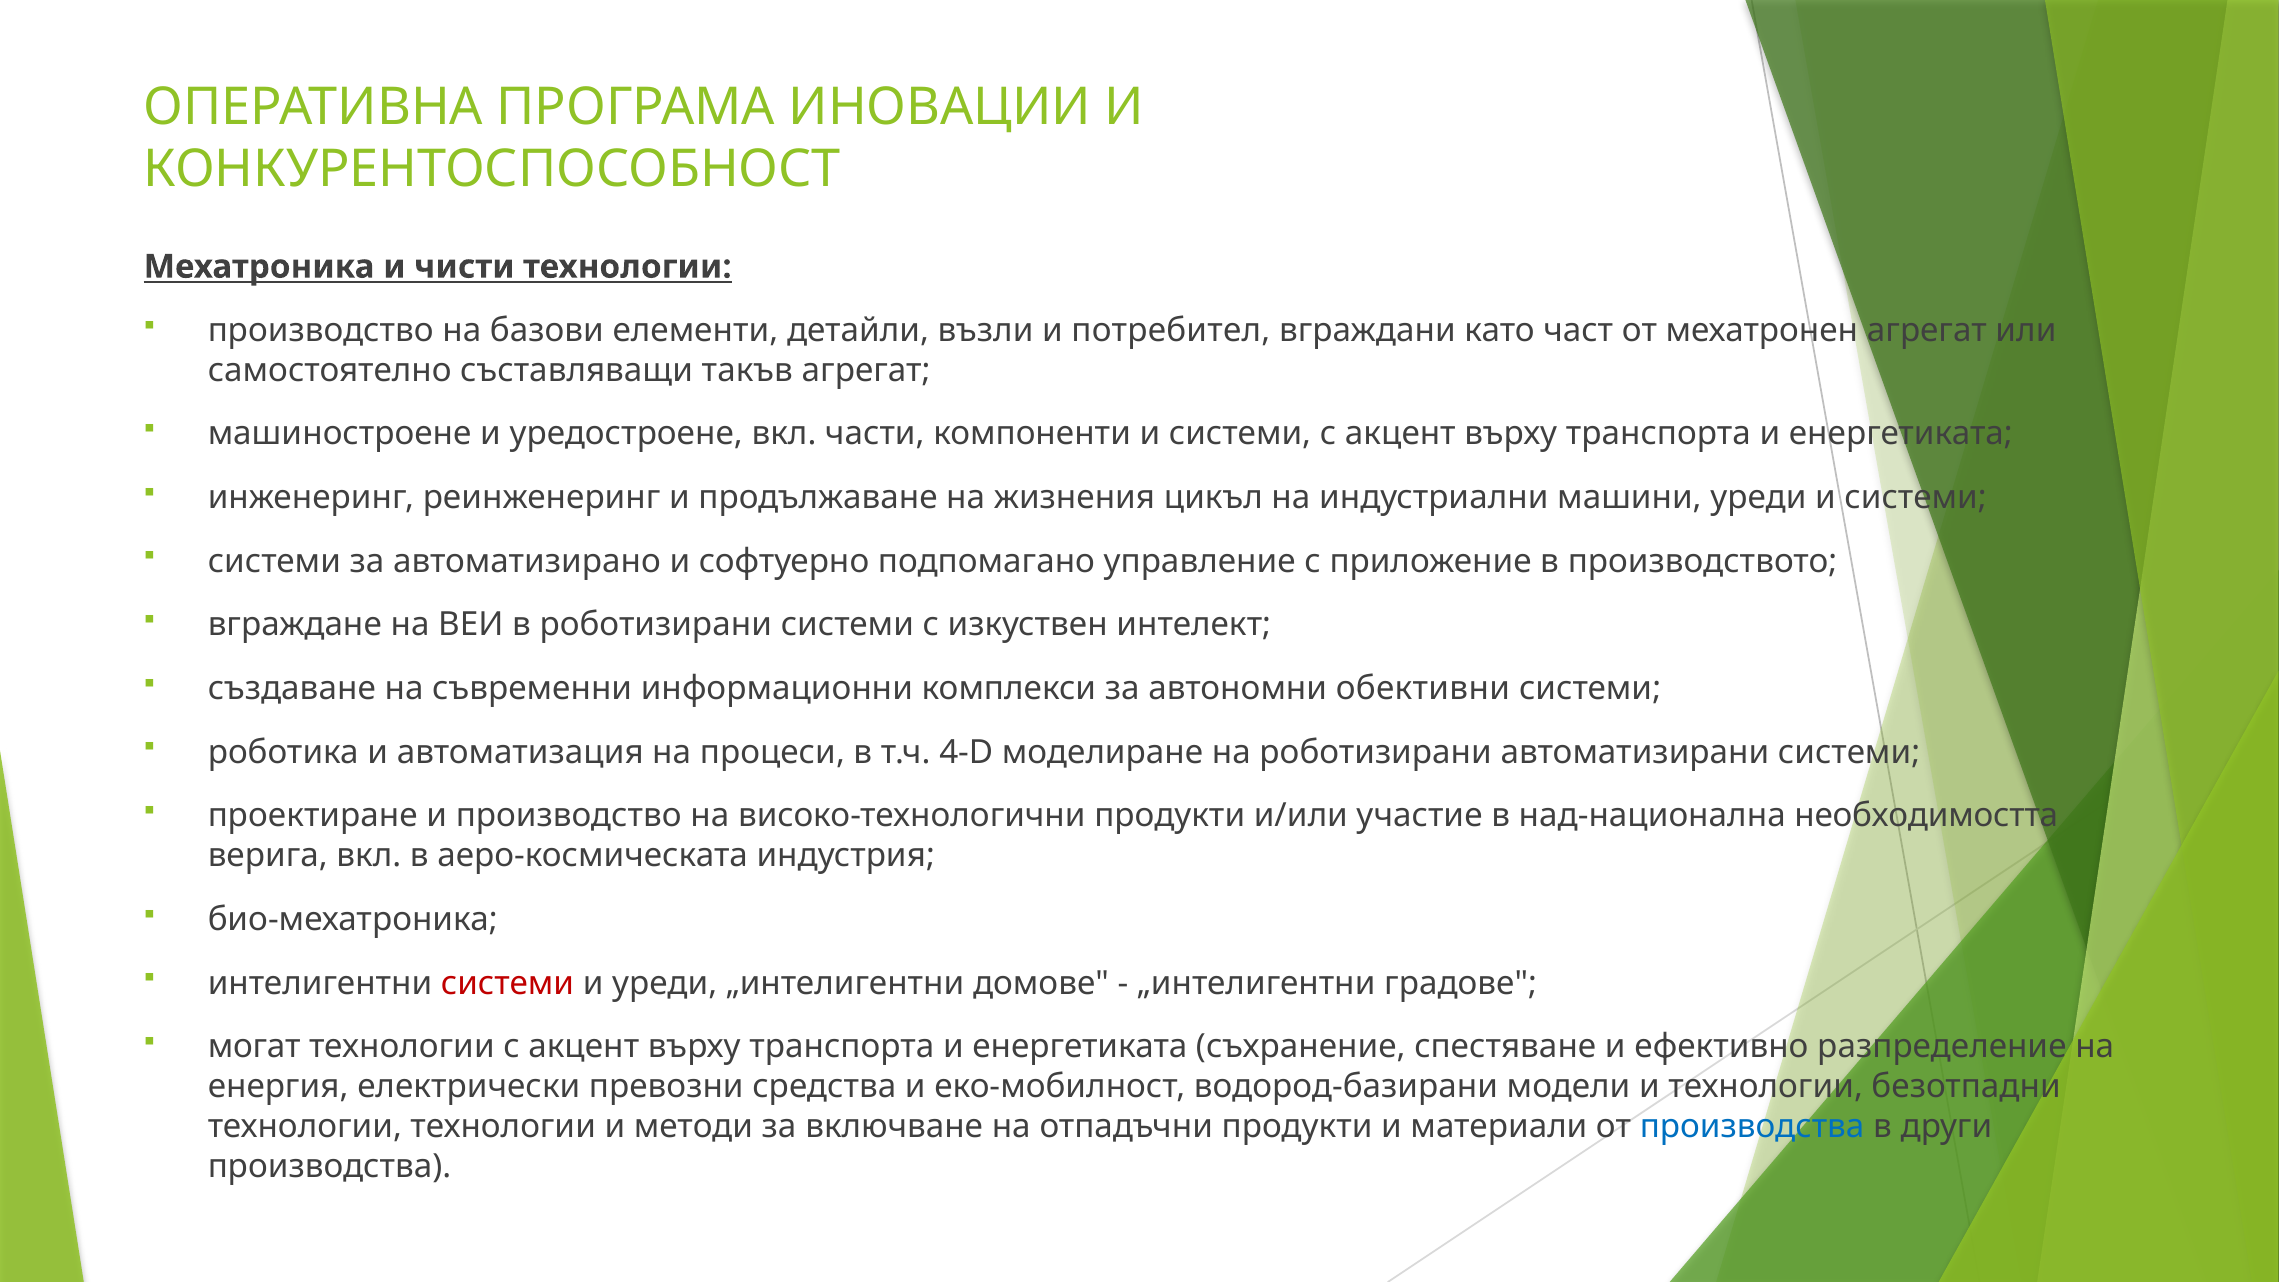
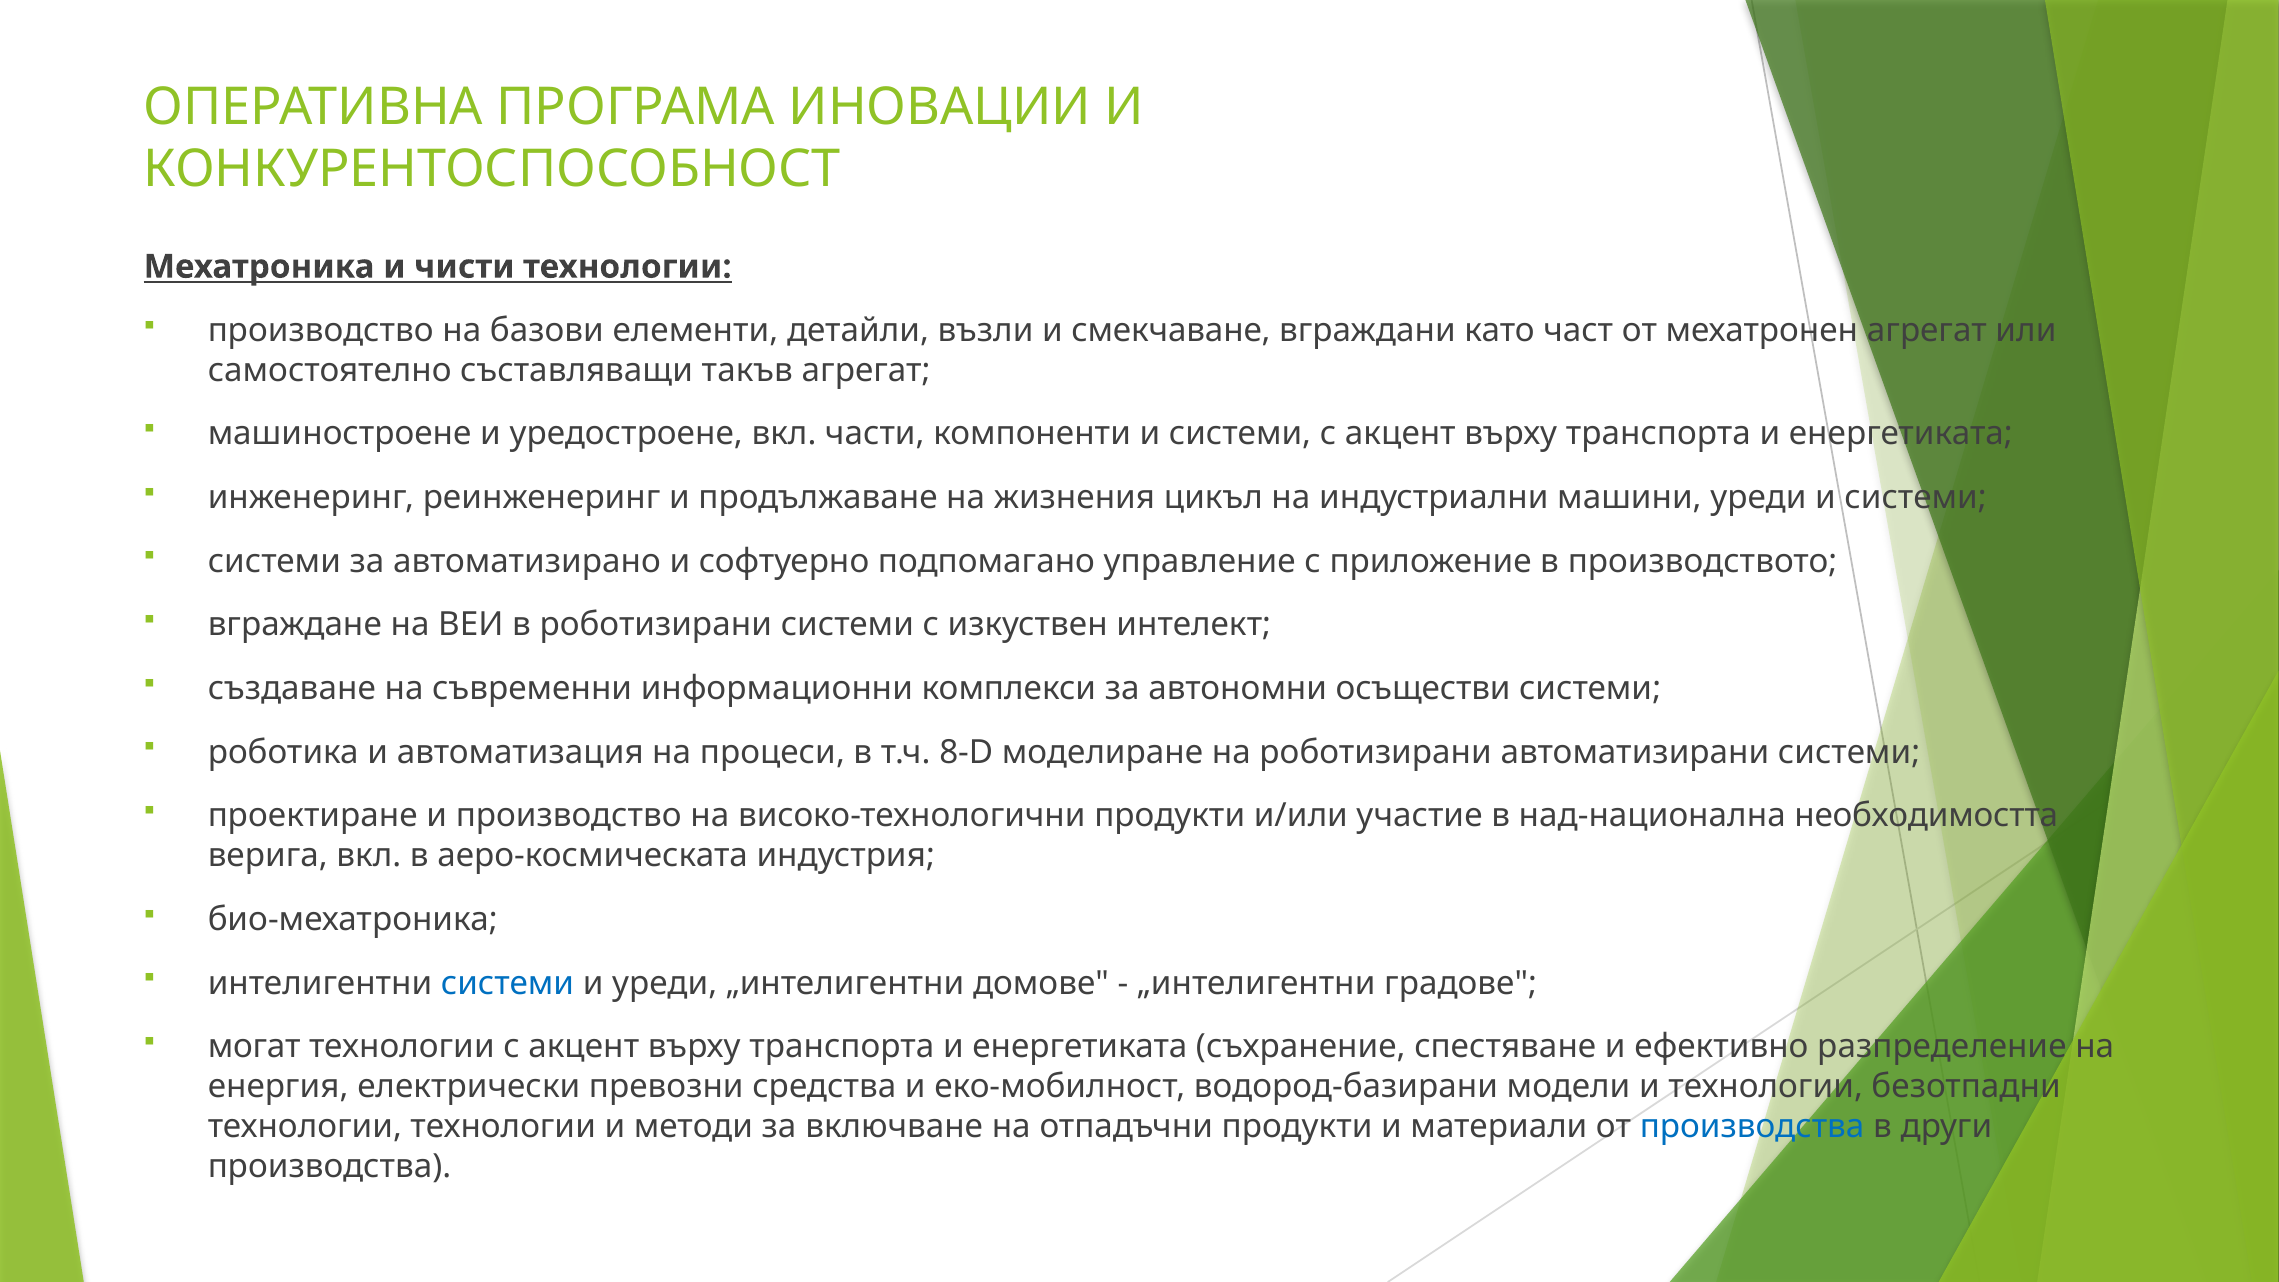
потребител: потребител -> смекчаване (1171, 330)
обективни: обективни -> осъществи (1423, 689)
4-D: 4-D -> 8-D (966, 752)
системи colour: red -> blue (508, 983)
